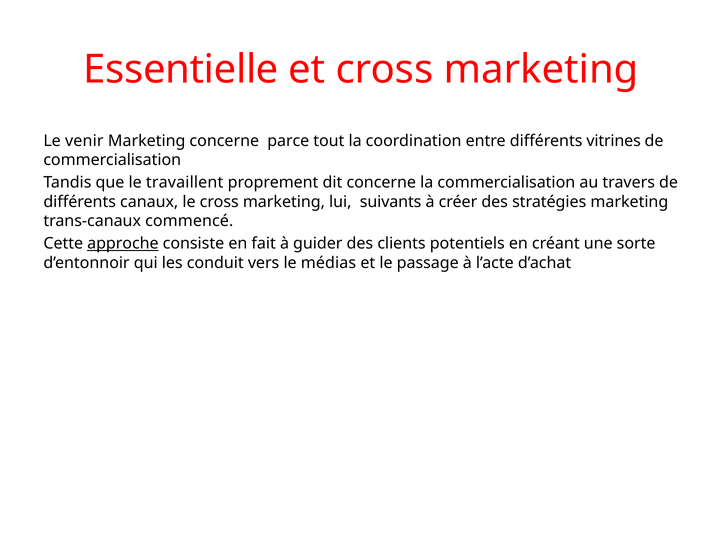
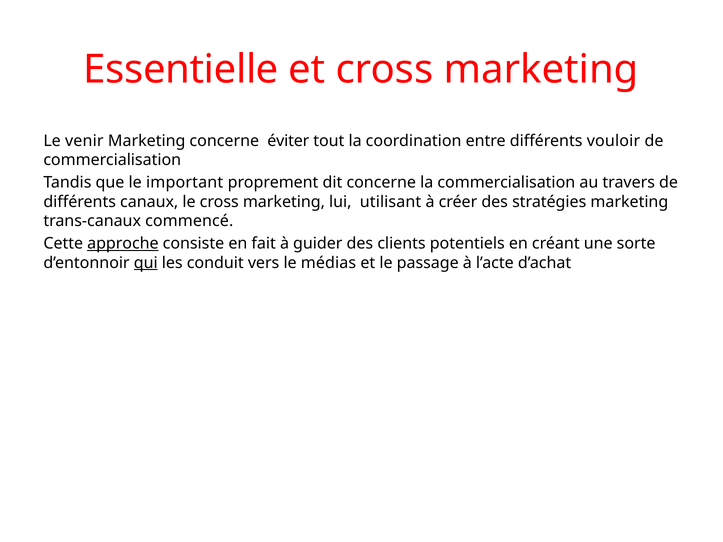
parce: parce -> éviter (288, 141)
vitrines: vitrines -> vouloir (613, 141)
travaillent: travaillent -> important (185, 183)
suivants: suivants -> utilisant (391, 202)
qui underline: none -> present (146, 263)
